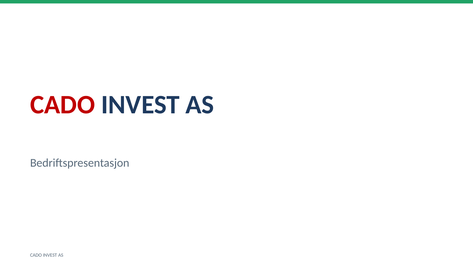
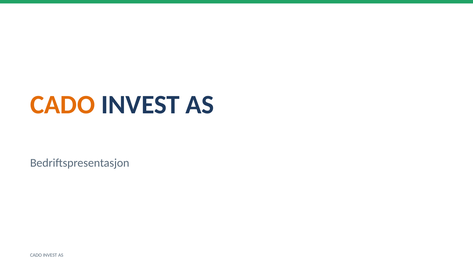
CADO colour: red -> orange (63, 105)
